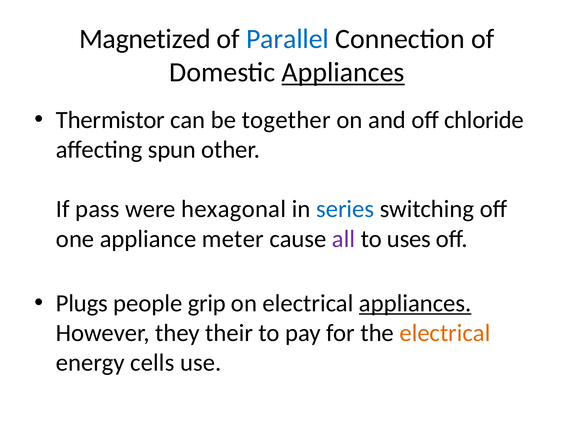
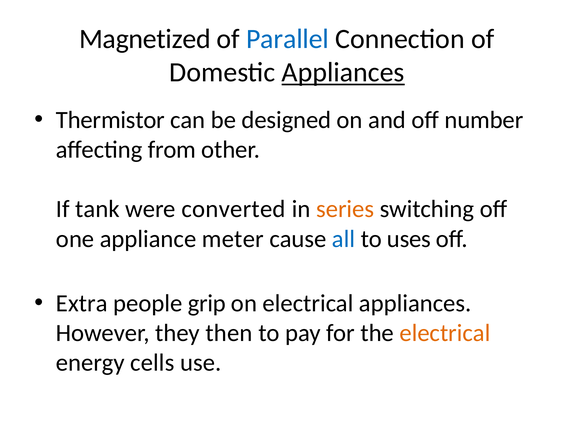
together: together -> designed (286, 120)
chloride: chloride -> number (484, 120)
spun: spun -> from (172, 150)
pass: pass -> tank (97, 209)
hexagonal: hexagonal -> converted (234, 209)
series colour: blue -> orange (345, 209)
all colour: purple -> blue (344, 239)
Plugs: Plugs -> Extra (82, 303)
appliances underline: present -> none (415, 303)
their: their -> then (229, 333)
